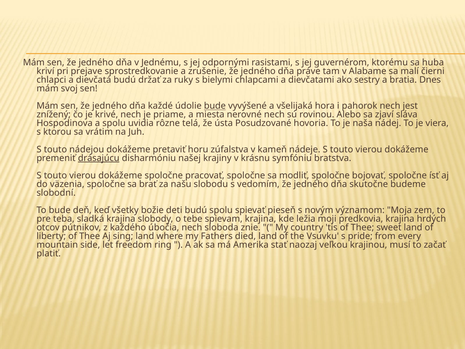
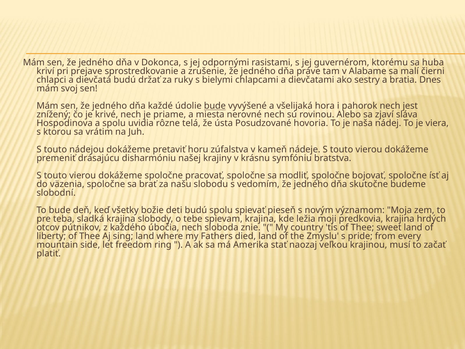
Jednému: Jednému -> Dokonca (161, 62)
drásajúcu underline: present -> none (99, 158)
Vsuvku: Vsuvku -> Zmyslu (323, 236)
